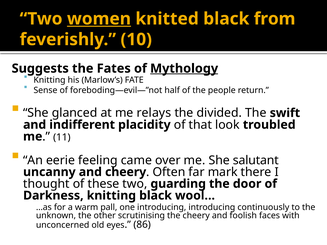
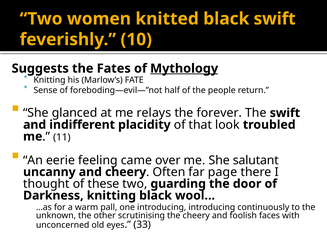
women underline: present -> none (99, 19)
black from: from -> swift (275, 19)
divided: divided -> forever (219, 113)
mark: mark -> page (223, 172)
86: 86 -> 33 (142, 225)
